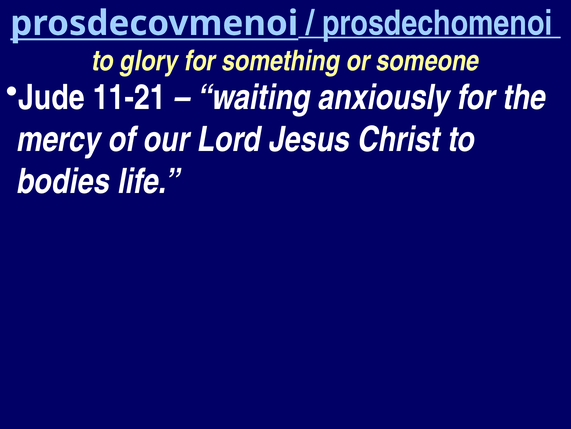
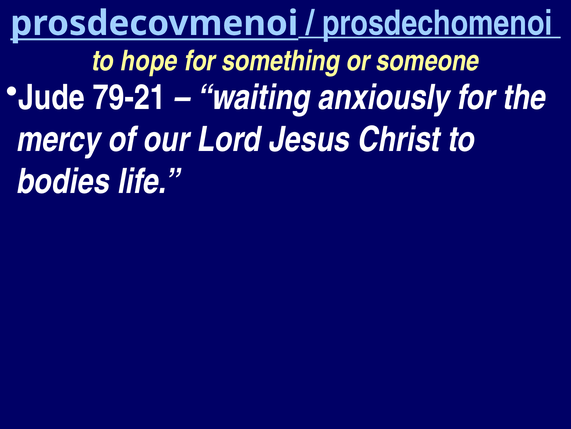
glory: glory -> hope (149, 61)
11-21: 11-21 -> 79-21 (129, 98)
